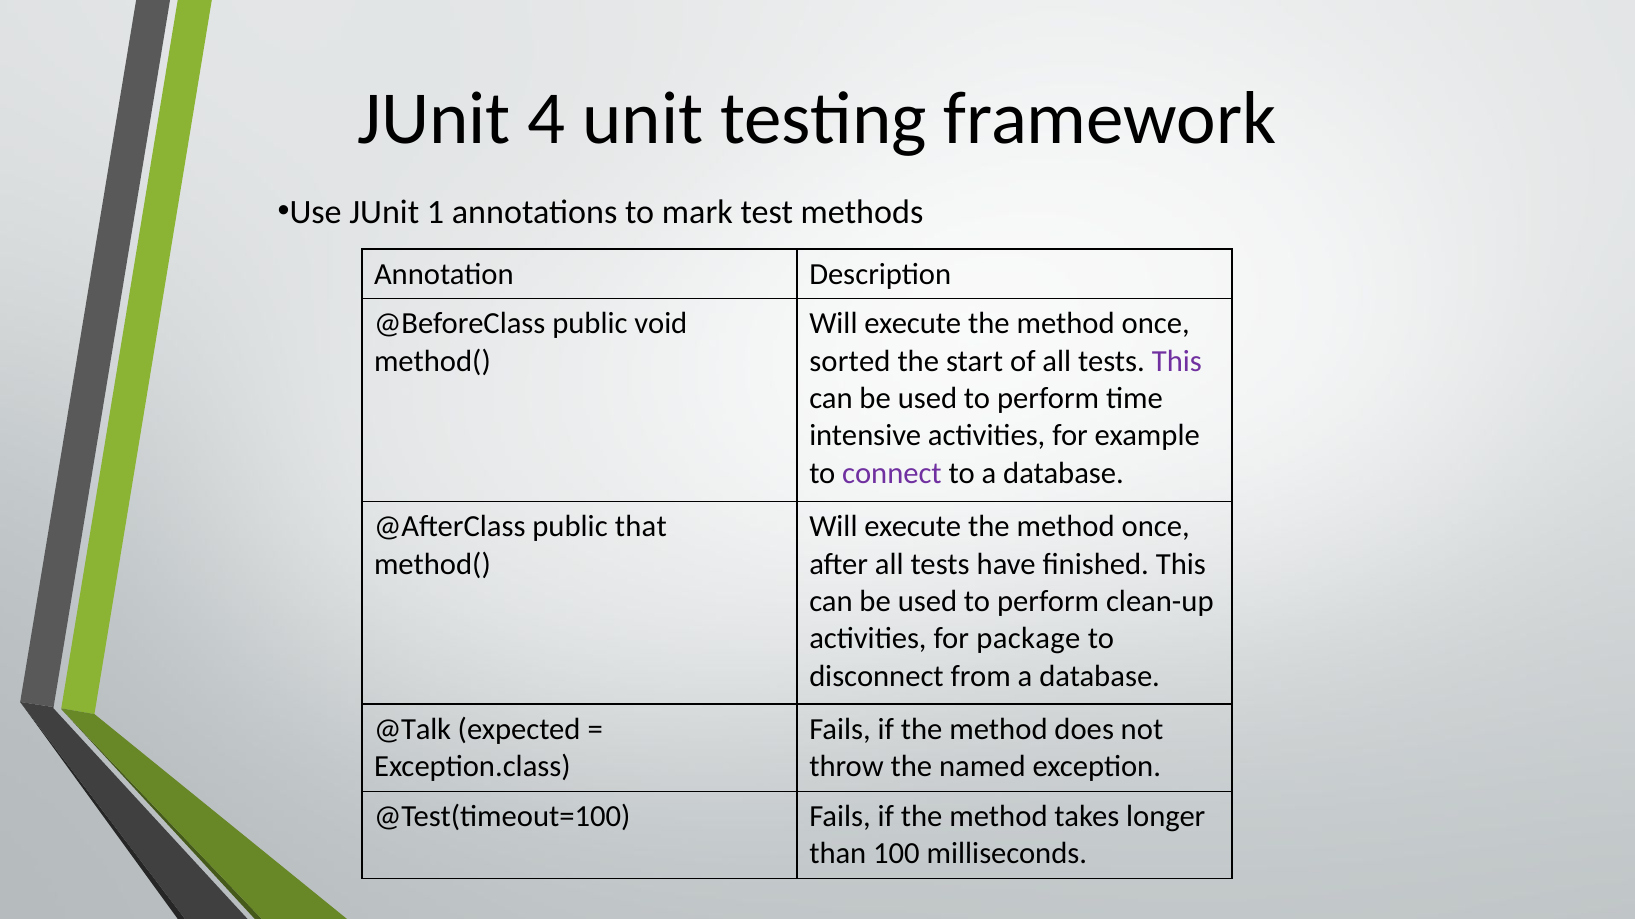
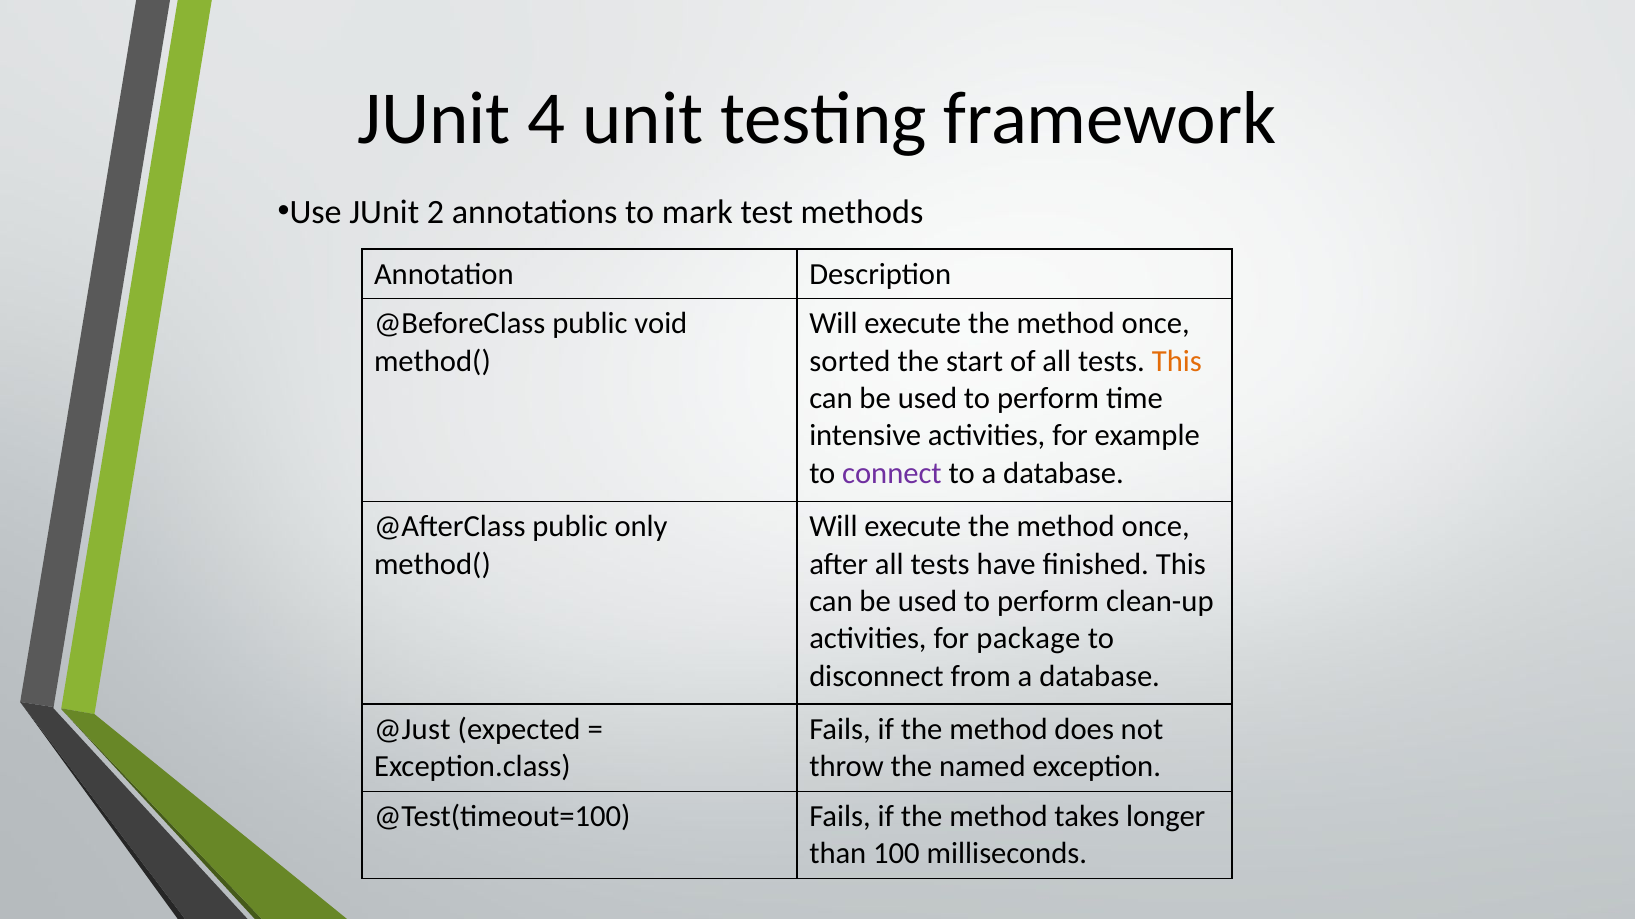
1: 1 -> 2 (436, 213)
This colour: purple -> orange (1177, 361)
that: that -> only (641, 527)
@Talk: @Talk -> @Just (412, 730)
